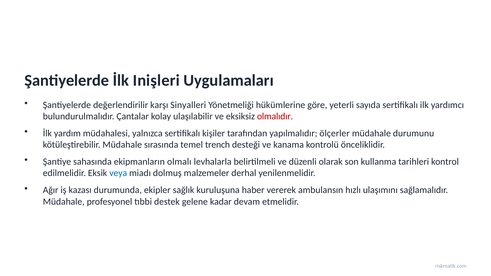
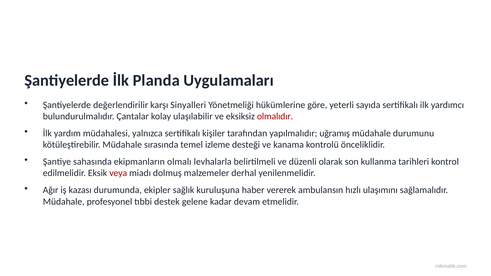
Inişleri: Inişleri -> Planda (156, 80)
ölçerler: ölçerler -> uğramış (335, 133)
trench: trench -> izleme (218, 145)
veya colour: blue -> red (118, 173)
